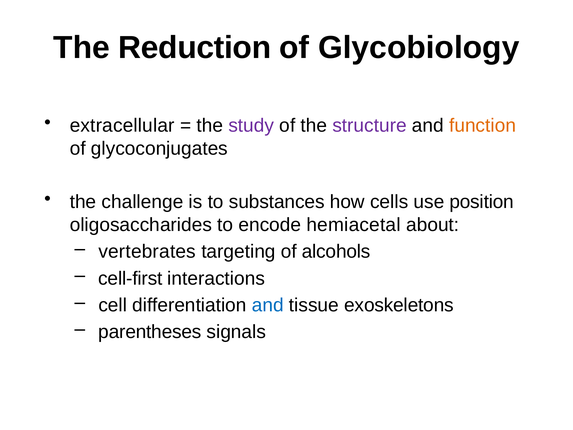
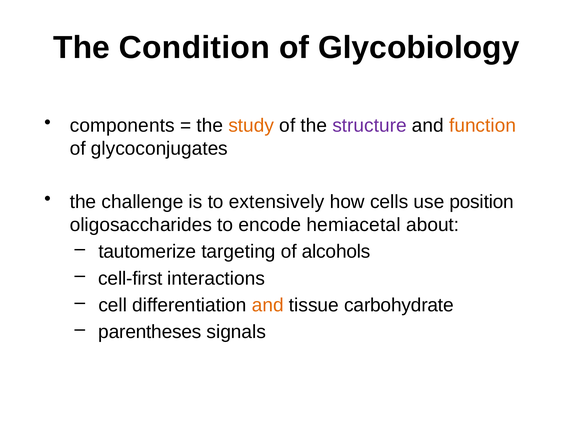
Reduction: Reduction -> Condition (194, 48)
extracellular: extracellular -> components (122, 125)
study colour: purple -> orange (251, 125)
substances: substances -> extensively (277, 202)
vertebrates: vertebrates -> tautomerize (147, 251)
and colour: blue -> orange (268, 305)
exoskeletons: exoskeletons -> carbohydrate (399, 305)
